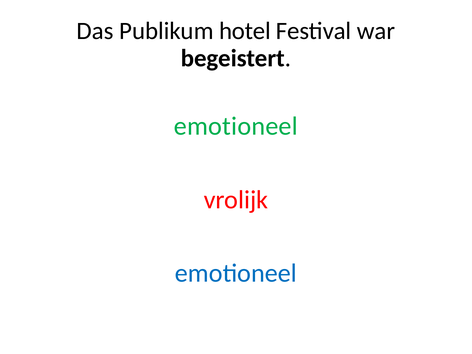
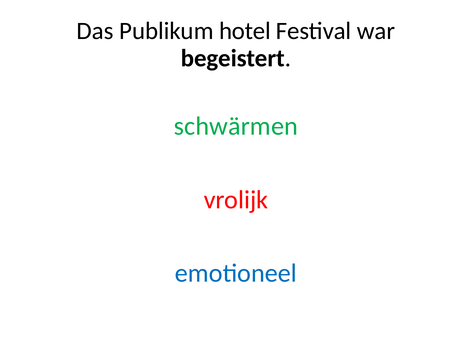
emotioneel: emotioneel -> schwärmen (236, 126)
